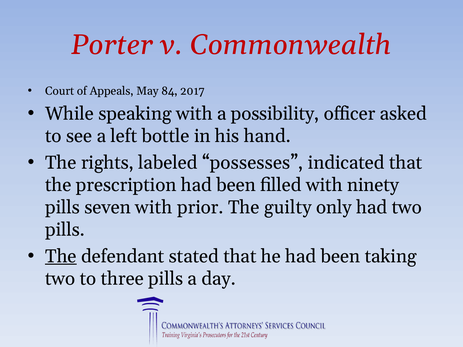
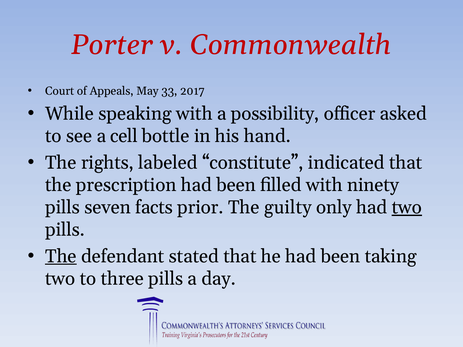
84: 84 -> 33 (169, 91)
left: left -> cell (124, 136)
possesses: possesses -> constitute (253, 163)
seven with: with -> facts (154, 208)
two underline: none -> present (407, 208)
